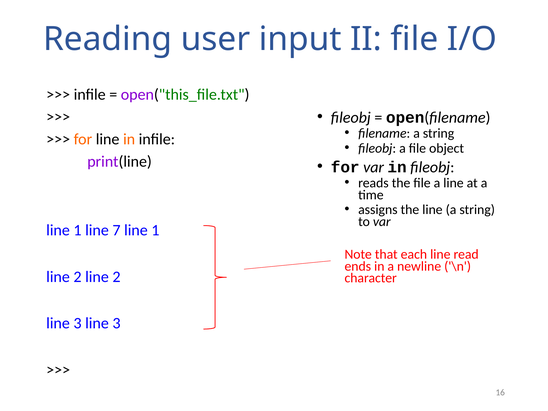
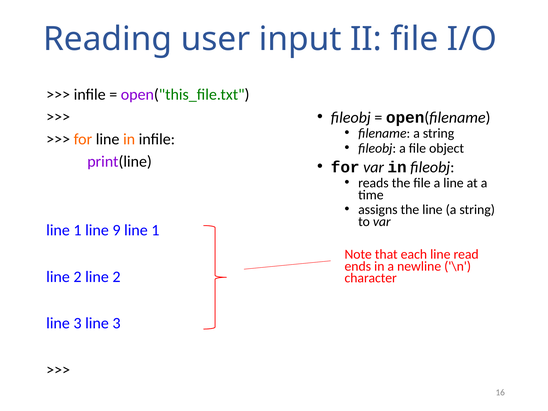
7: 7 -> 9 (116, 230)
